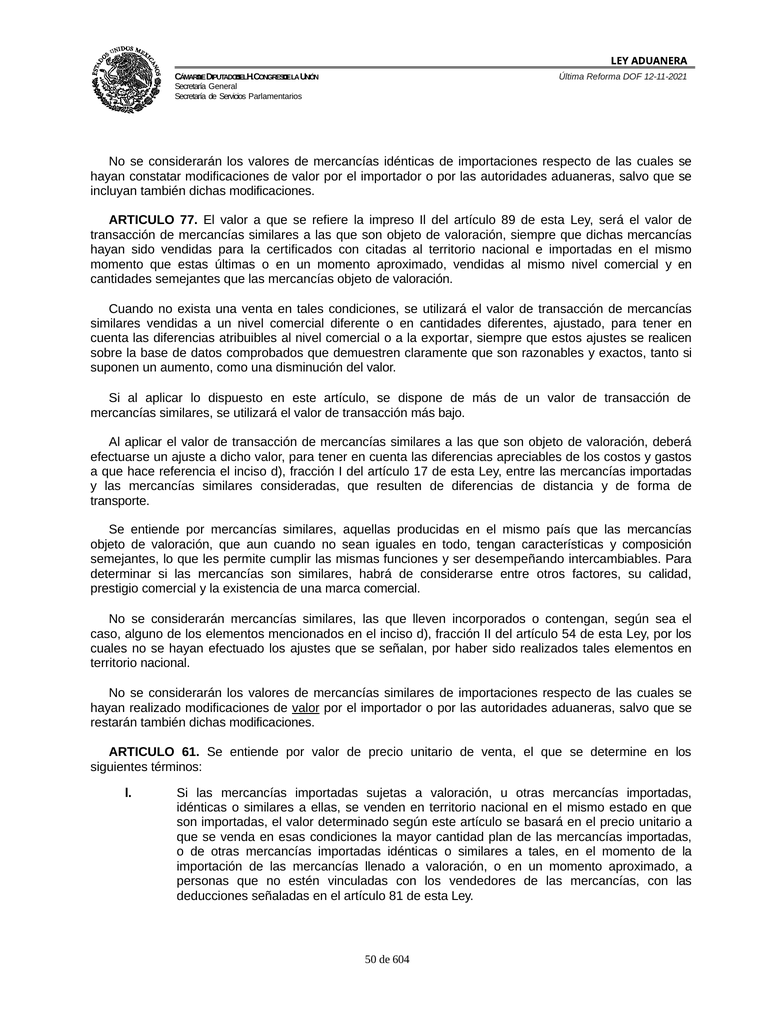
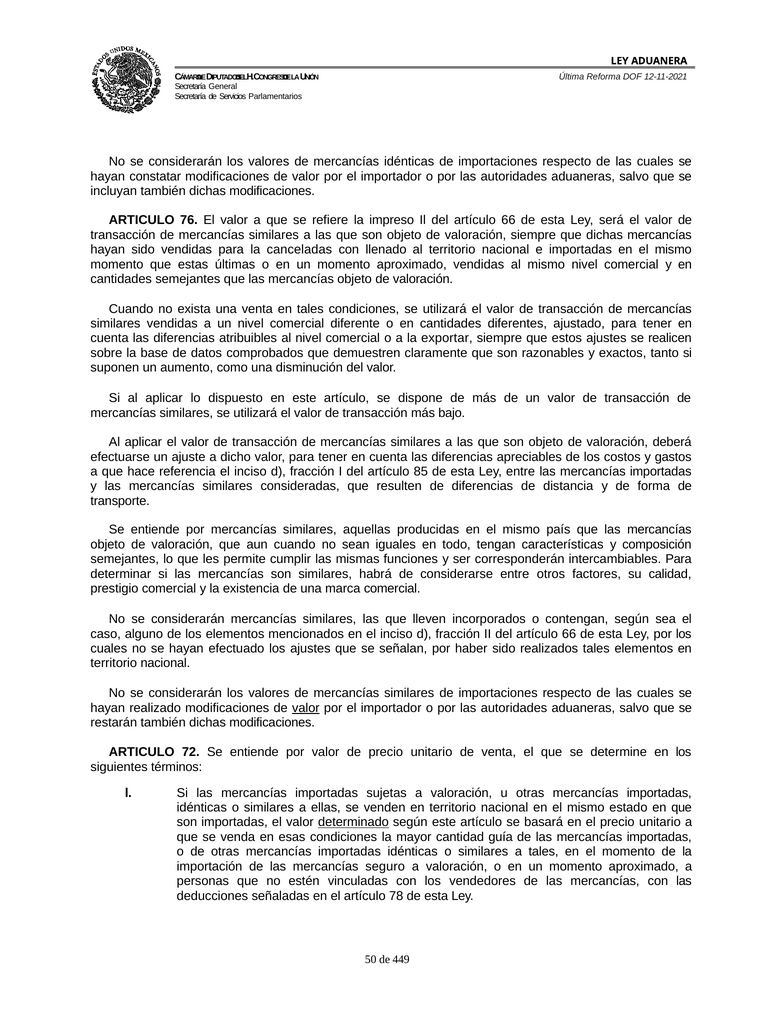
77: 77 -> 76 (189, 220)
Il del artículo 89: 89 -> 66 (508, 220)
certificados: certificados -> canceladas (299, 250)
citadas: citadas -> llenado (386, 250)
17: 17 -> 85 (421, 471)
desempeñando: desempeñando -> corresponderán (520, 559)
II del artículo 54: 54 -> 66 (569, 634)
61: 61 -> 72 (191, 752)
determinado underline: none -> present (353, 822)
plan: plan -> guía (501, 837)
llenado: llenado -> seguro (385, 866)
81: 81 -> 78 (396, 896)
604: 604 -> 449 (401, 959)
